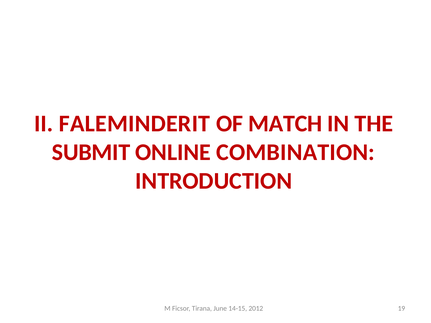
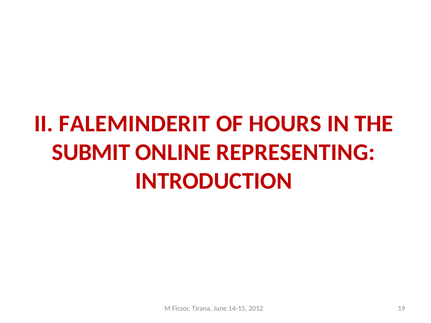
MATCH: MATCH -> HOURS (285, 124)
COMBINATION: COMBINATION -> REPRESENTING (296, 152)
